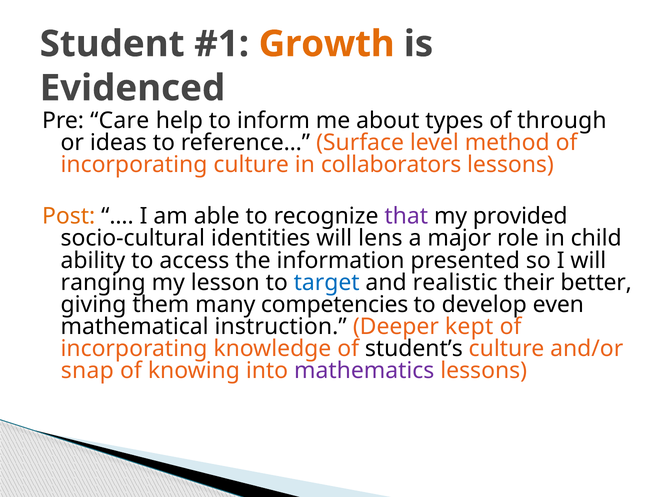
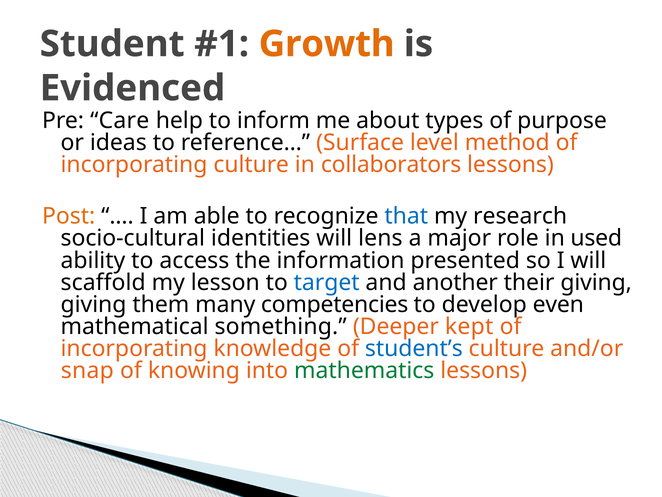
through: through -> purpose (562, 121)
that colour: purple -> blue (406, 216)
provided: provided -> research (520, 216)
child: child -> used (596, 238)
ranging: ranging -> scaffold (103, 282)
realistic: realistic -> another (455, 282)
their better: better -> giving (596, 282)
instruction: instruction -> something (281, 326)
student’s colour: black -> blue (414, 348)
mathematics colour: purple -> green (364, 370)
